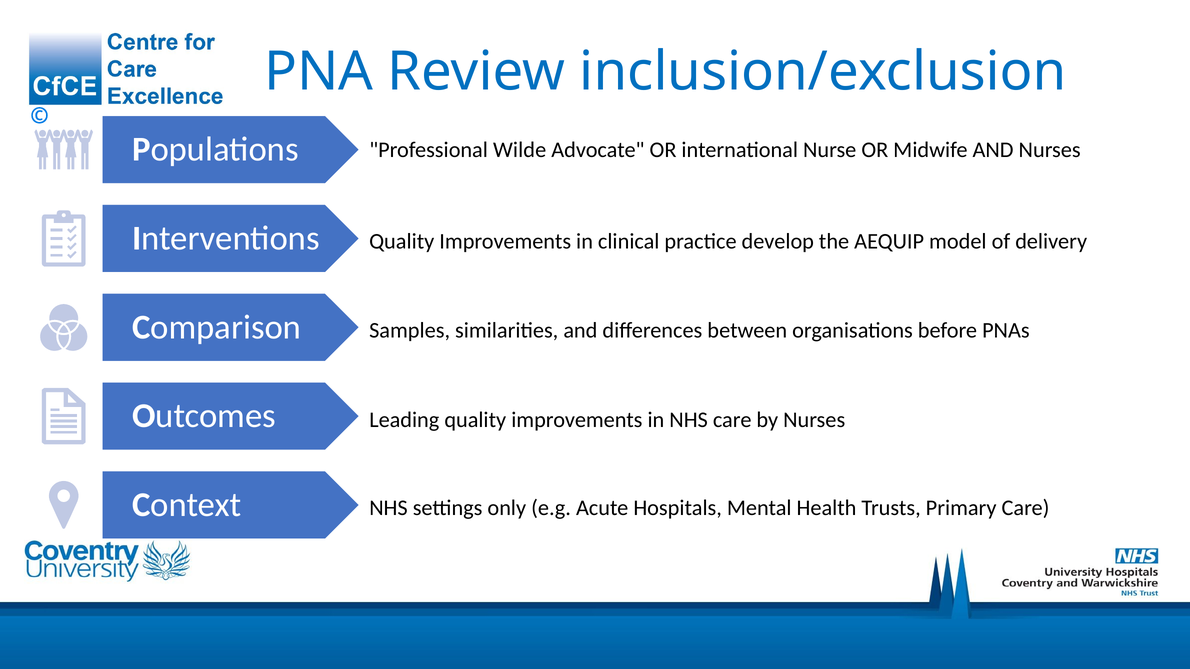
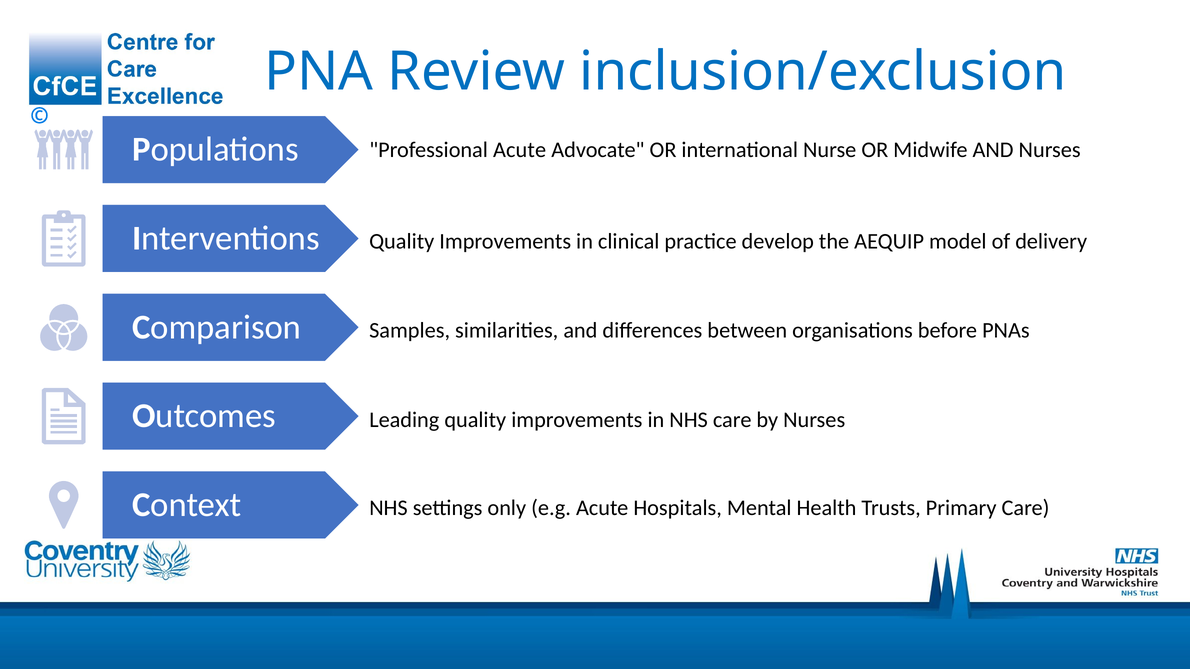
Professional Wilde: Wilde -> Acute (520, 150)
